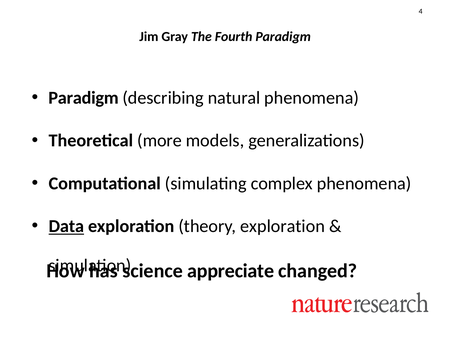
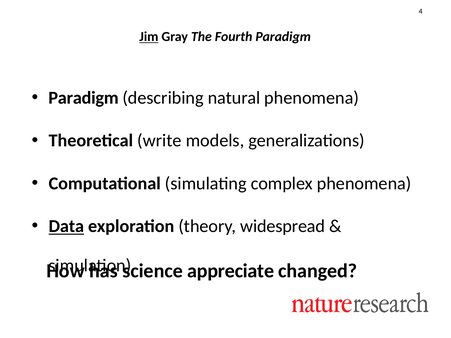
Jim underline: none -> present (149, 37)
more: more -> write (159, 141)
theory exploration: exploration -> widespread (283, 226)
